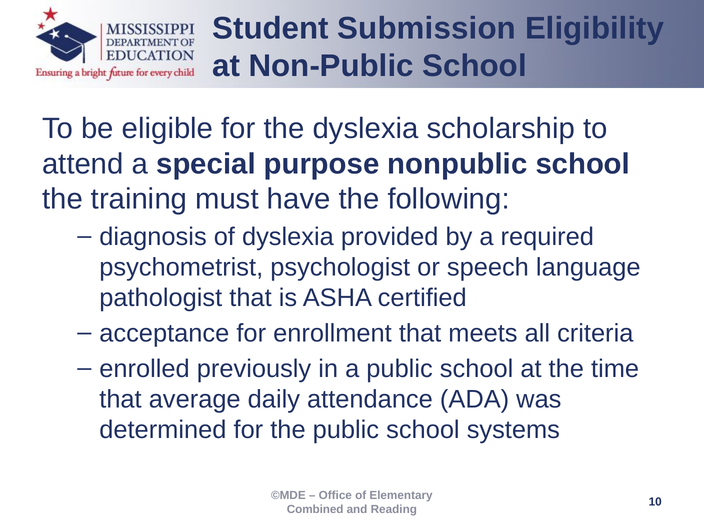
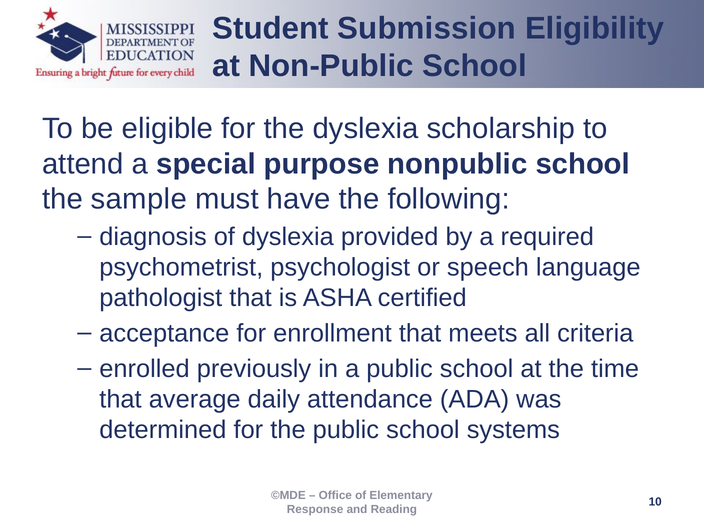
training: training -> sample (139, 199)
Combined: Combined -> Response (315, 509)
